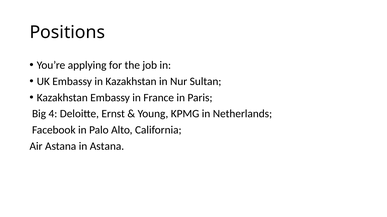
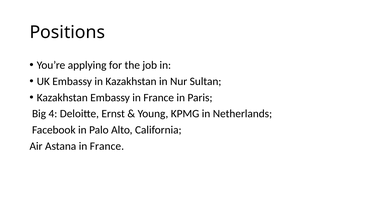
Astana in Astana: Astana -> France (107, 147)
